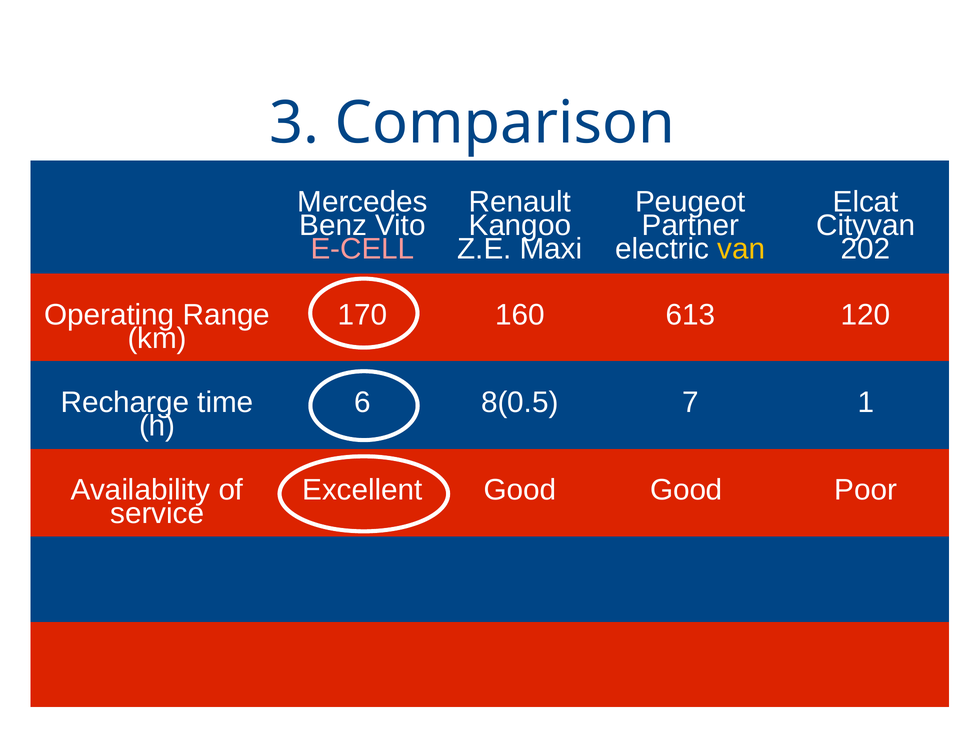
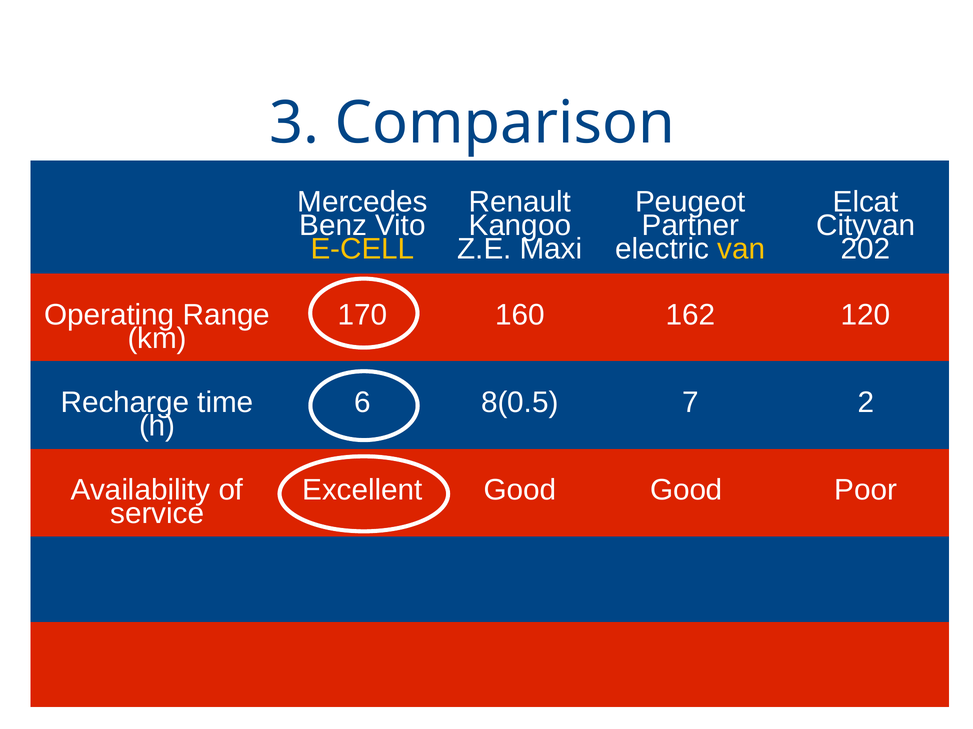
E-CELL colour: pink -> yellow (363, 249)
613: 613 -> 162 (690, 315)
1: 1 -> 2 (866, 403)
